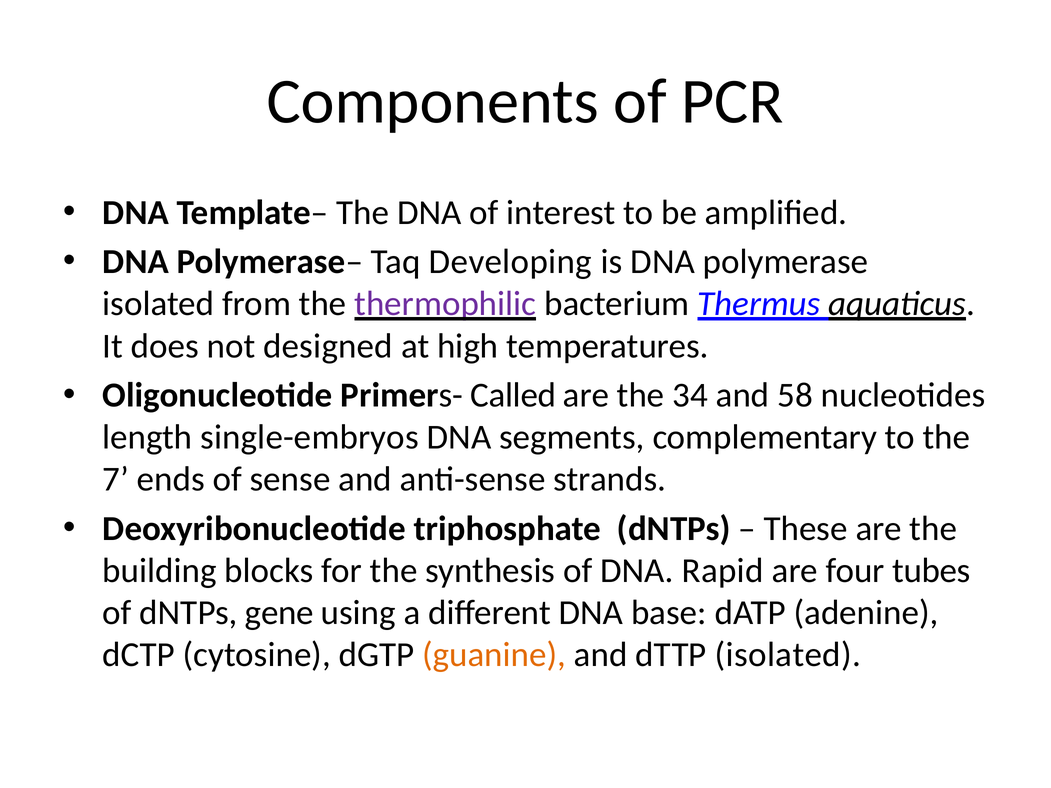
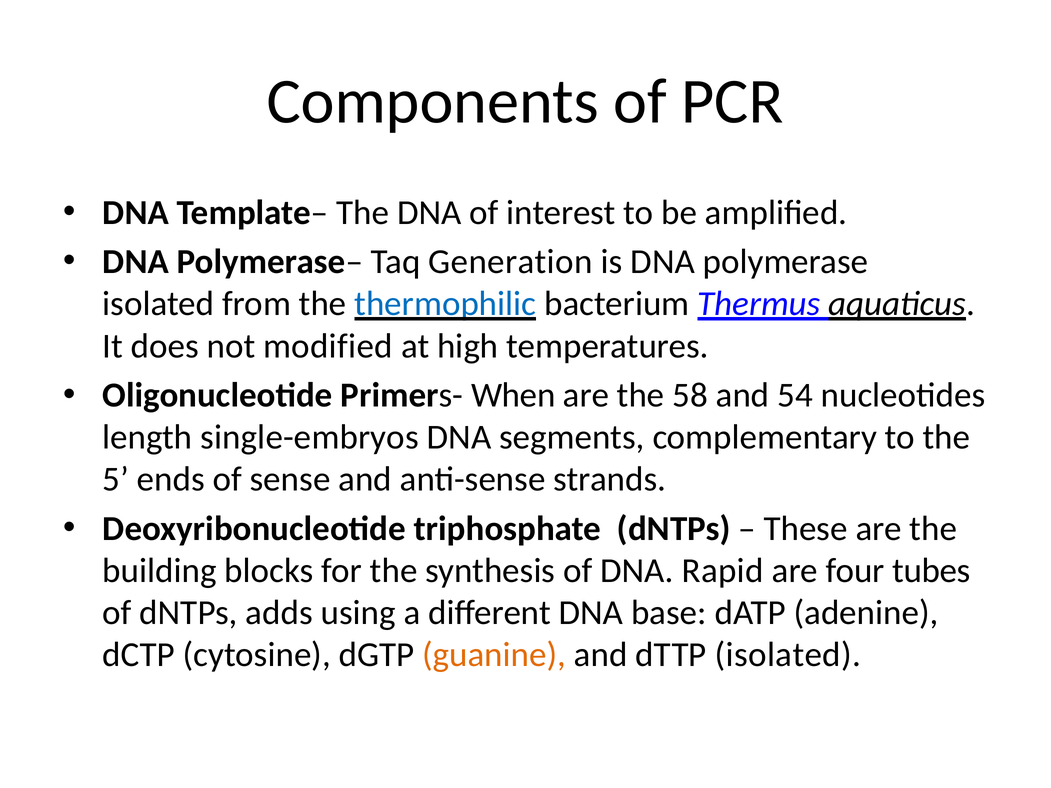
Developing: Developing -> Generation (510, 262)
thermophilic colour: purple -> blue (445, 304)
designed: designed -> modified (328, 346)
Called: Called -> When (513, 396)
34: 34 -> 58 (690, 396)
58: 58 -> 54 (795, 396)
7: 7 -> 5 (116, 480)
gene: gene -> adds (279, 613)
